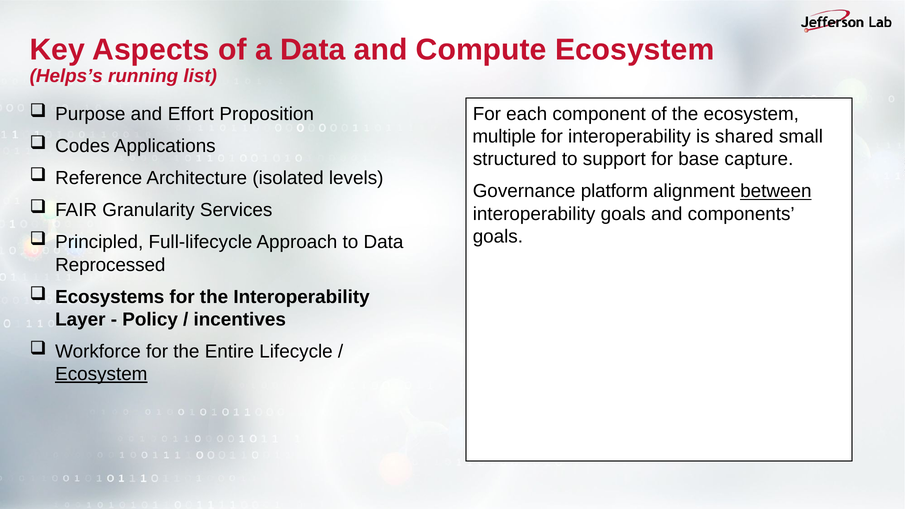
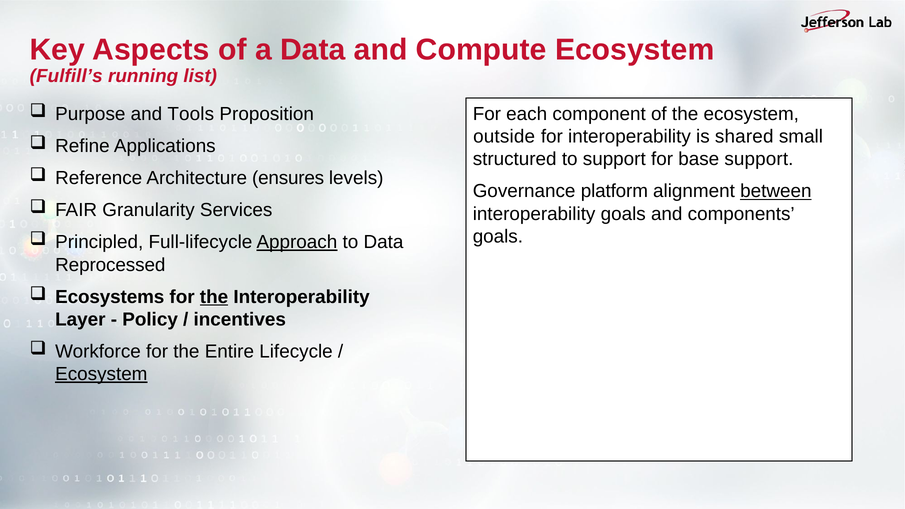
Helps’s: Helps’s -> Fulfill’s (66, 76)
Effort: Effort -> Tools (191, 114)
multiple: multiple -> outside (504, 137)
Codes: Codes -> Refine (82, 146)
base capture: capture -> support (759, 159)
isolated: isolated -> ensures (288, 178)
Approach underline: none -> present (297, 242)
the underline: none -> present (214, 297)
